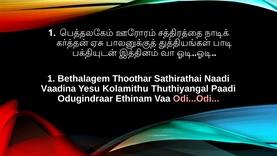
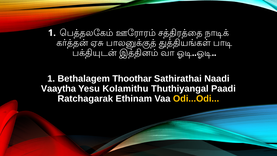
Vaadina: Vaadina -> Vaaytha (58, 88)
Odugindraar: Odugindraar -> Ratchagarak (85, 98)
Odi...Odi colour: pink -> yellow (196, 98)
